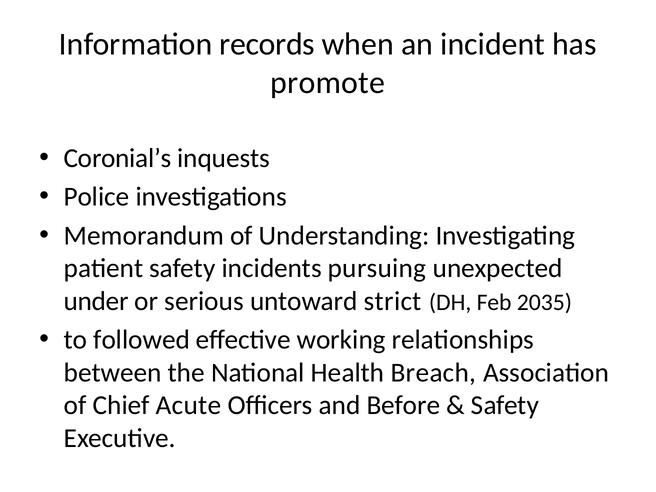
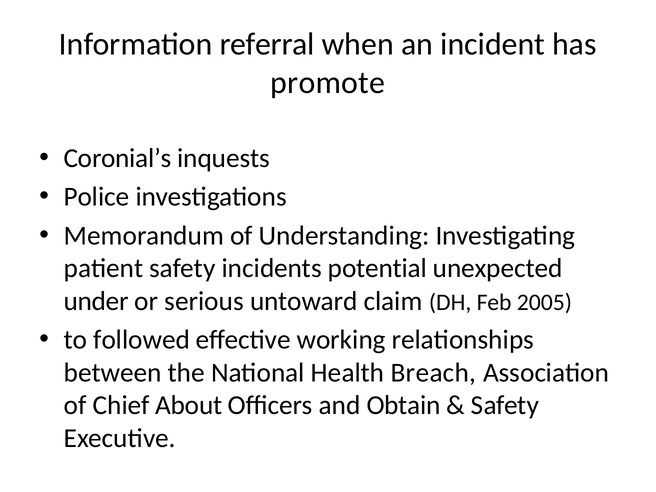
records: records -> referral (267, 44)
pursuing: pursuing -> potential (377, 268)
strict: strict -> claim (393, 301)
2035: 2035 -> 2005 (544, 302)
Acute: Acute -> About (189, 405)
Before: Before -> Obtain (403, 405)
